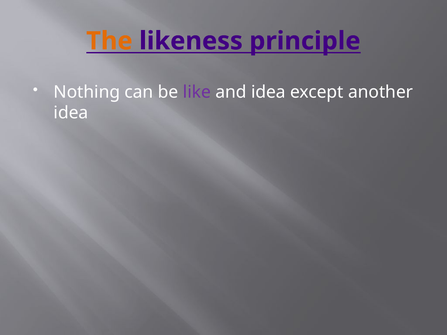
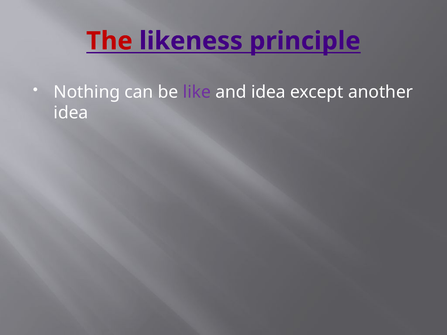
The colour: orange -> red (109, 41)
